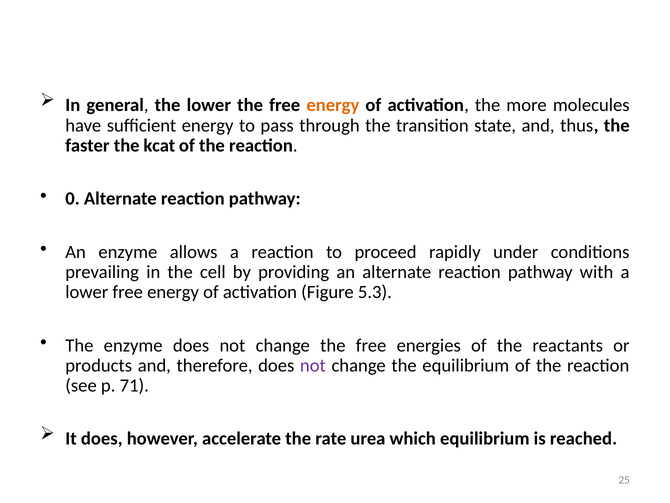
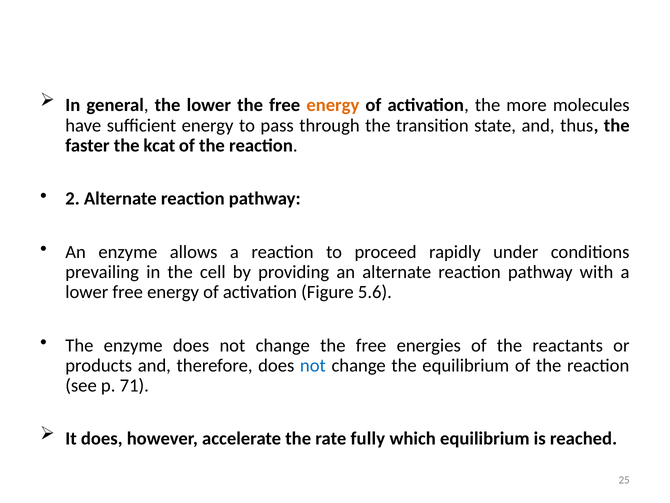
0: 0 -> 2 (73, 199)
5.3: 5.3 -> 5.6 (375, 292)
not colour: purple -> blue (313, 365)
urea: urea -> fully (368, 438)
